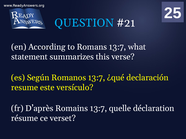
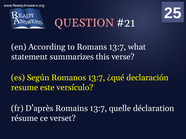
QUESTION colour: light blue -> pink (84, 23)
